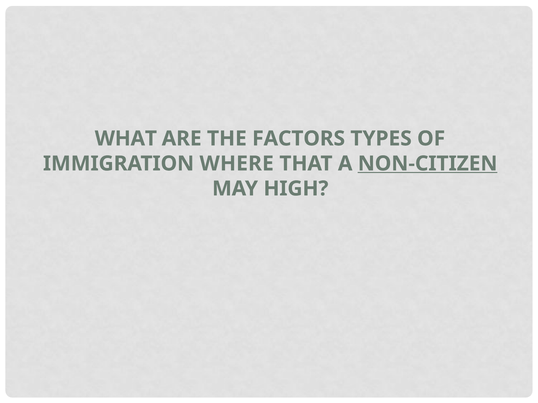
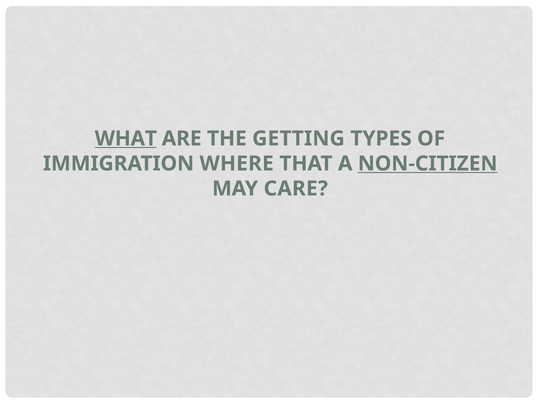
WHAT underline: none -> present (126, 139)
FACTORS: FACTORS -> GETTING (298, 139)
HIGH: HIGH -> CARE (296, 189)
